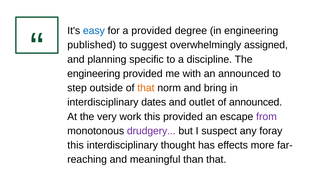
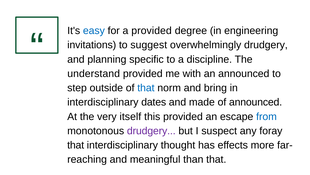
published: published -> invitations (92, 45)
overwhelmingly assigned: assigned -> drudgery (266, 45)
engineering: engineering -> understand (94, 73)
that colour: orange -> blue (146, 88)
outlet: outlet -> made (202, 102)
work: work -> itself (130, 116)
from colour: purple -> blue (267, 116)
this: this -> that (76, 145)
